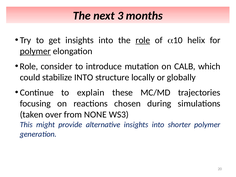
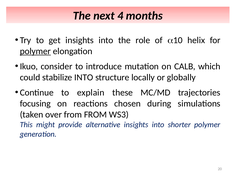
3: 3 -> 4 (120, 16)
role underline: present -> none (143, 40)
Role: Role -> Ikuo (29, 66)
from NONE: NONE -> FROM (95, 115)
